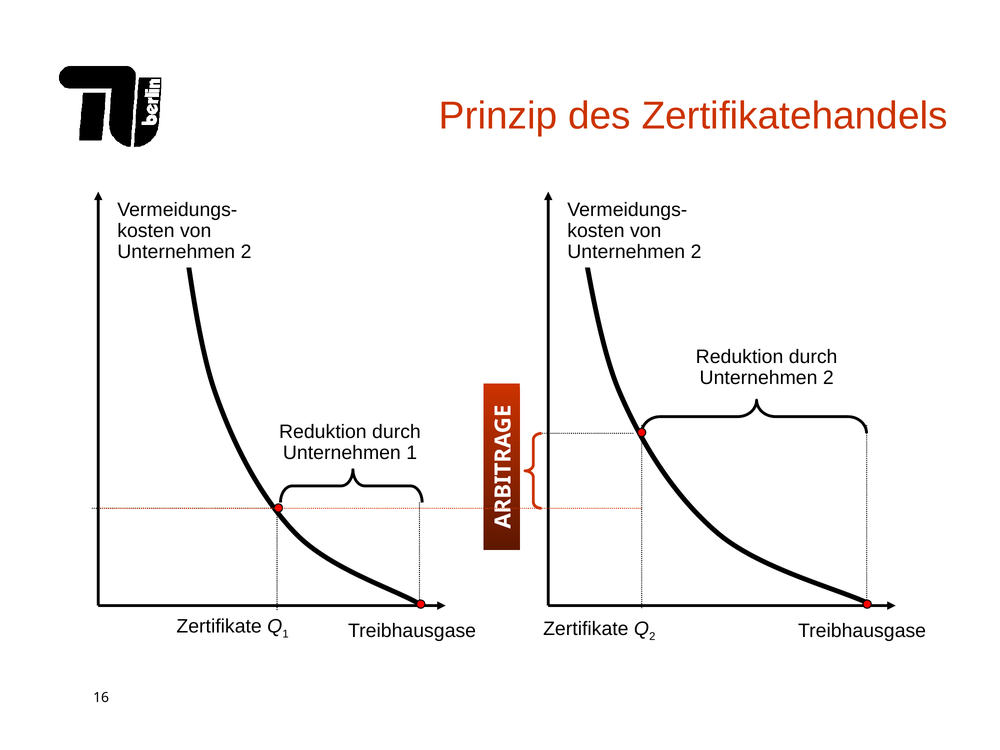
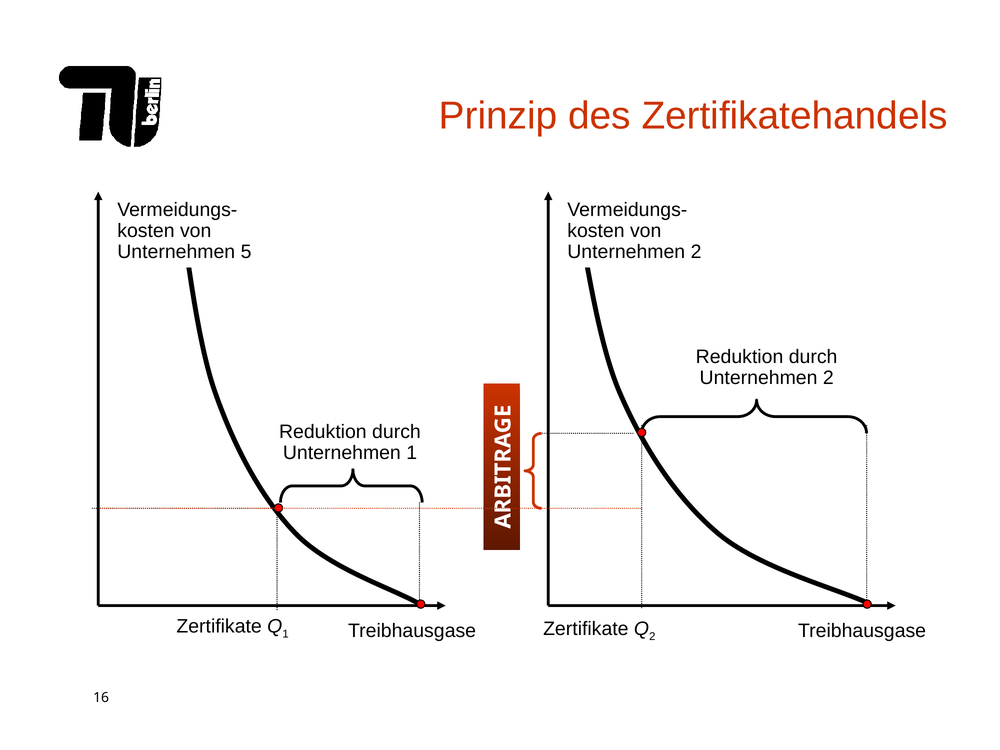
2: 2 -> 5 (246, 252)
